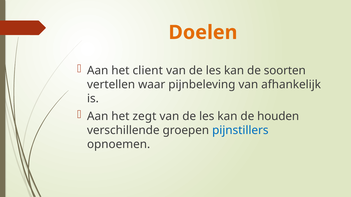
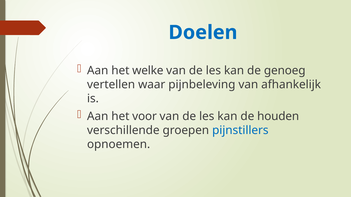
Doelen colour: orange -> blue (203, 33)
client: client -> welke (148, 71)
soorten: soorten -> genoeg (285, 71)
zegt: zegt -> voor (145, 116)
